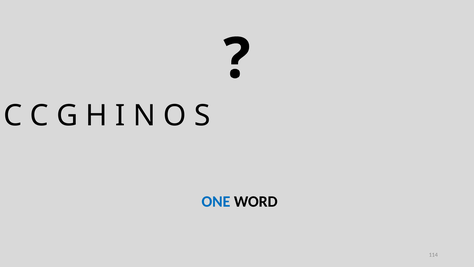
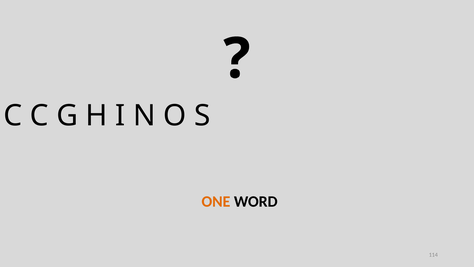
ONE colour: blue -> orange (216, 201)
